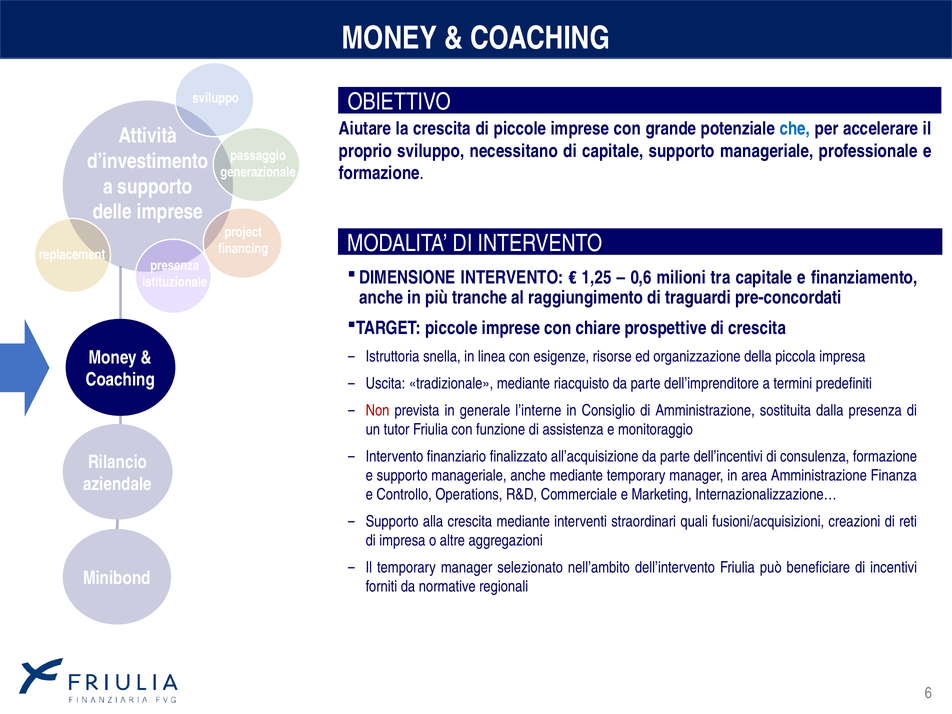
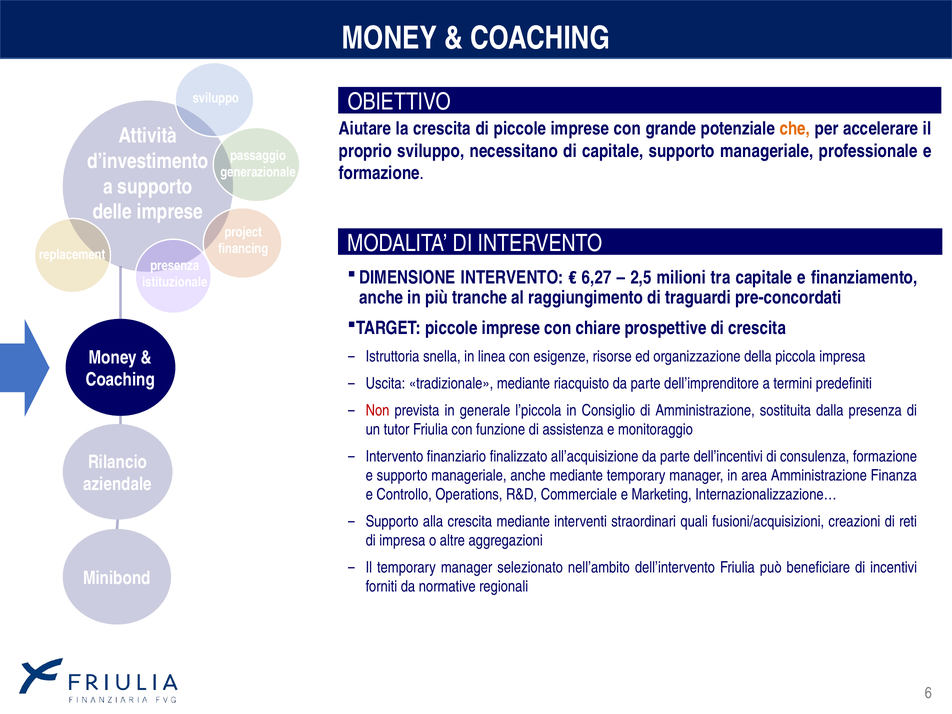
che colour: blue -> orange (795, 129)
1,25: 1,25 -> 6,27 (597, 277)
0,6: 0,6 -> 2,5 (641, 277)
l’interne: l’interne -> l’piccola (538, 410)
